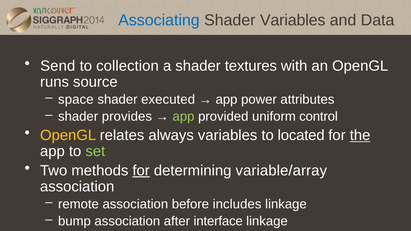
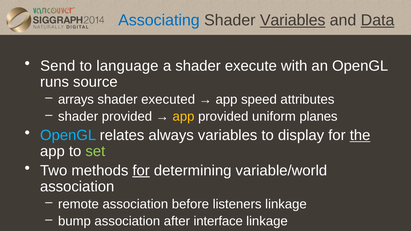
Variables underline: none -> present (293, 20)
Data underline: none -> present (378, 20)
collection: collection -> language (127, 66)
textures: textures -> execute (251, 66)
space: space -> arrays (76, 100)
power: power -> speed (259, 100)
shader provides: provides -> provided (127, 117)
app colour: light green -> yellow (183, 117)
control: control -> planes (318, 117)
OpenGL colour: yellow -> light blue (68, 135)
located: located -> display (301, 135)
variable/array: variable/array -> variable/world (281, 171)
includes: includes -> listeners (237, 204)
